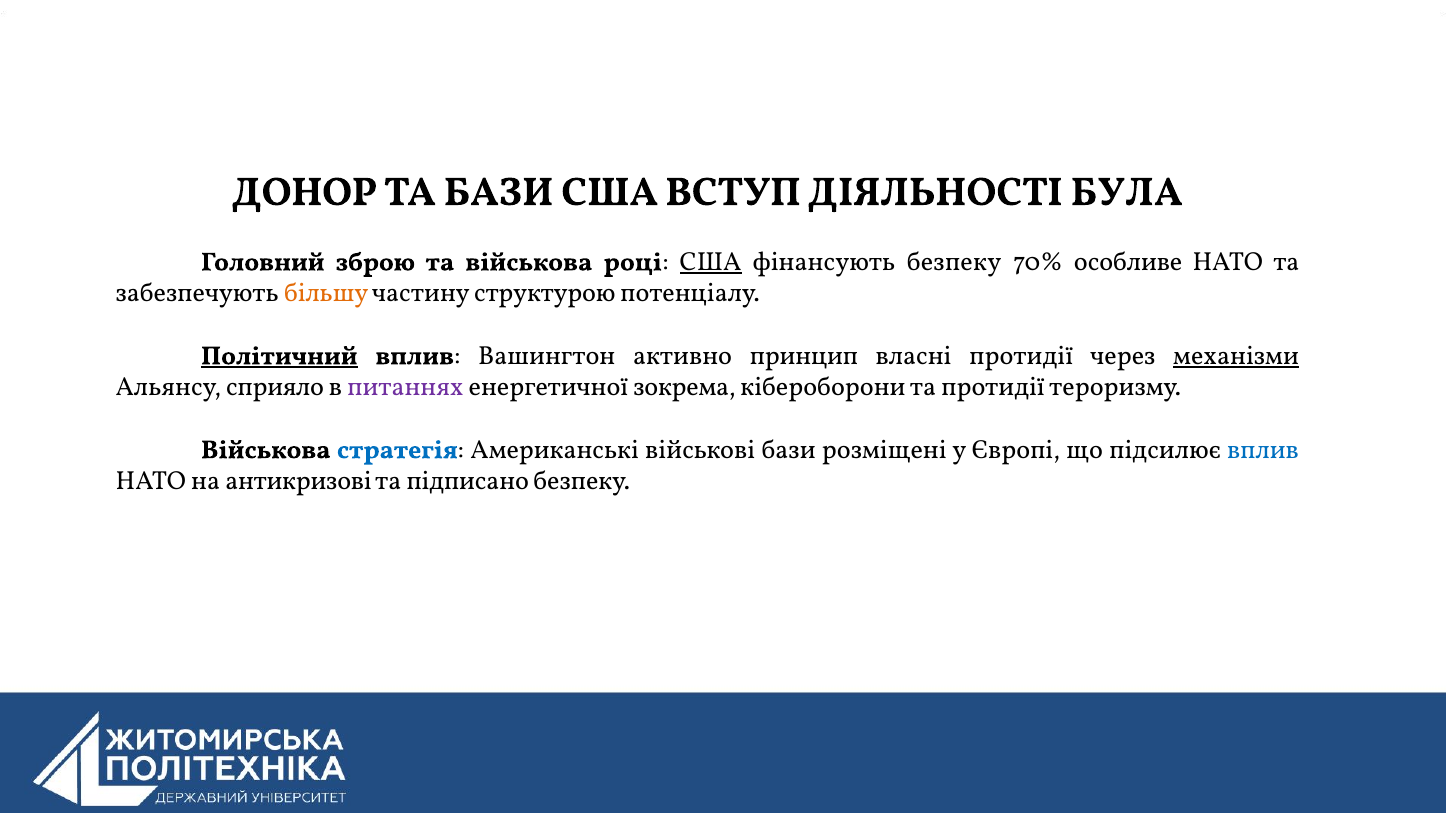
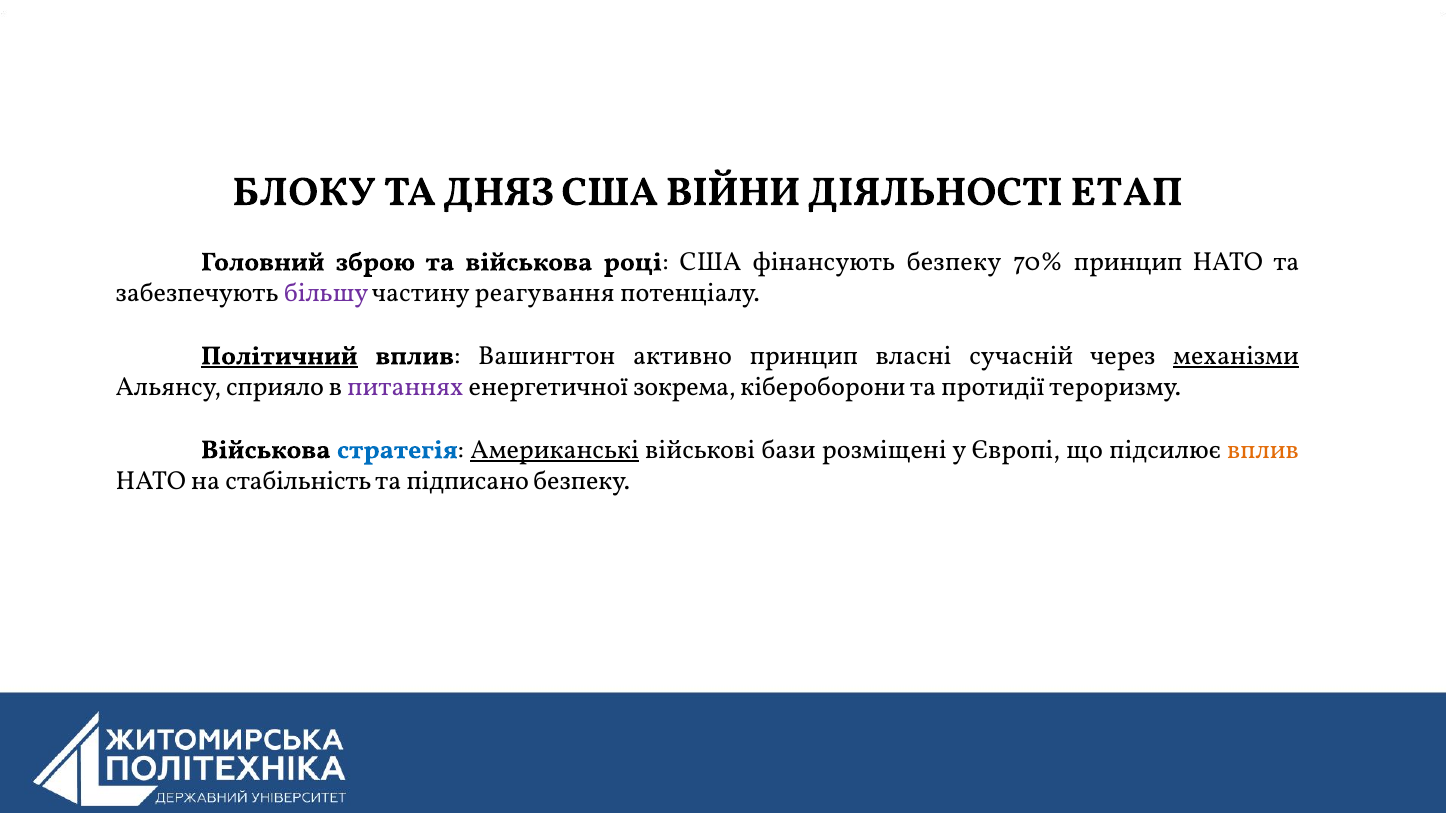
ДОНОР: ДОНОР -> БЛОКУ (304, 192)
ТА БАЗИ: БАЗИ -> ДНЯЗ (499, 192)
ВСТУП: ВСТУП -> ВІЙНИ (733, 192)
БУЛА: БУЛА -> ЕТАП (1127, 192)
США underline: present -> none (711, 262)
70% особливе: особливе -> принцип (1128, 262)
більшу colour: orange -> purple (326, 293)
структурою: структурою -> реагування (545, 293)
власні протидії: протидії -> сучасній (1021, 356)
Американські underline: none -> present (555, 450)
вплив colour: blue -> orange (1263, 450)
антикризові: антикризові -> стабільність (298, 481)
